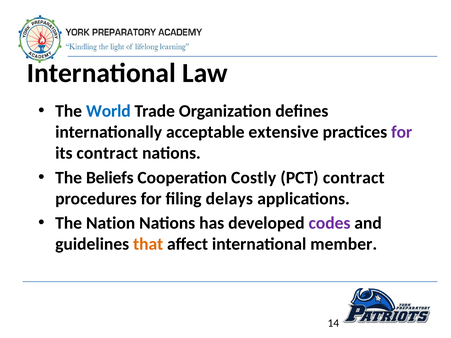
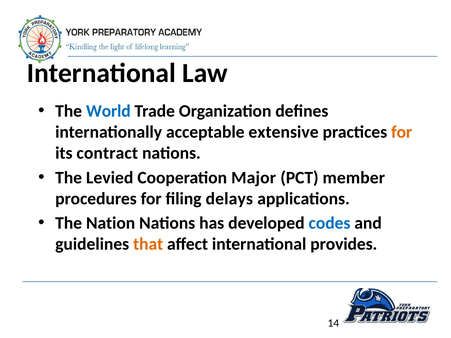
for colour: purple -> orange (402, 132)
Beliefs: Beliefs -> Levied (110, 178)
Costly: Costly -> Major (254, 178)
PCT contract: contract -> member (354, 178)
codes colour: purple -> blue (330, 223)
member: member -> provides (344, 244)
